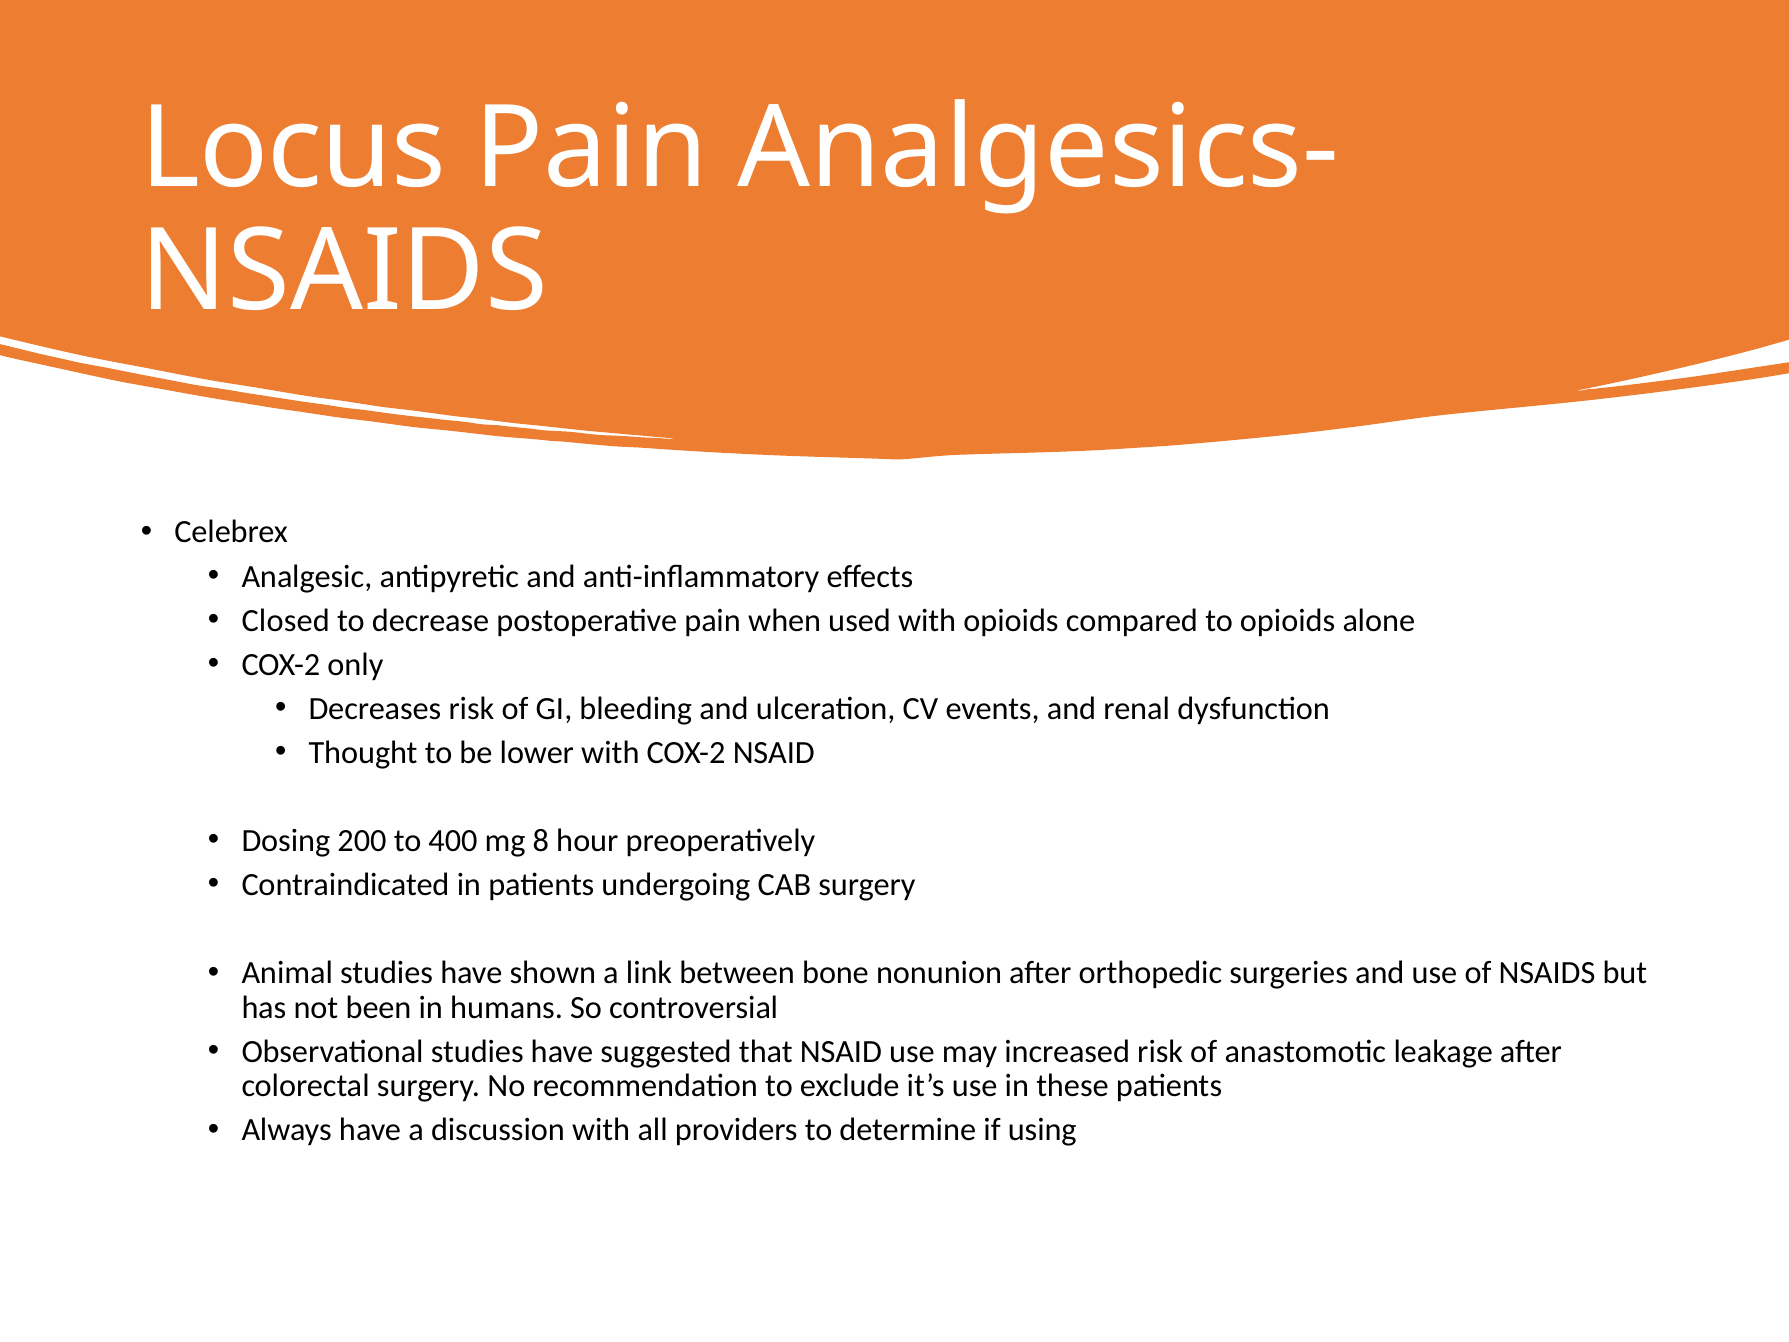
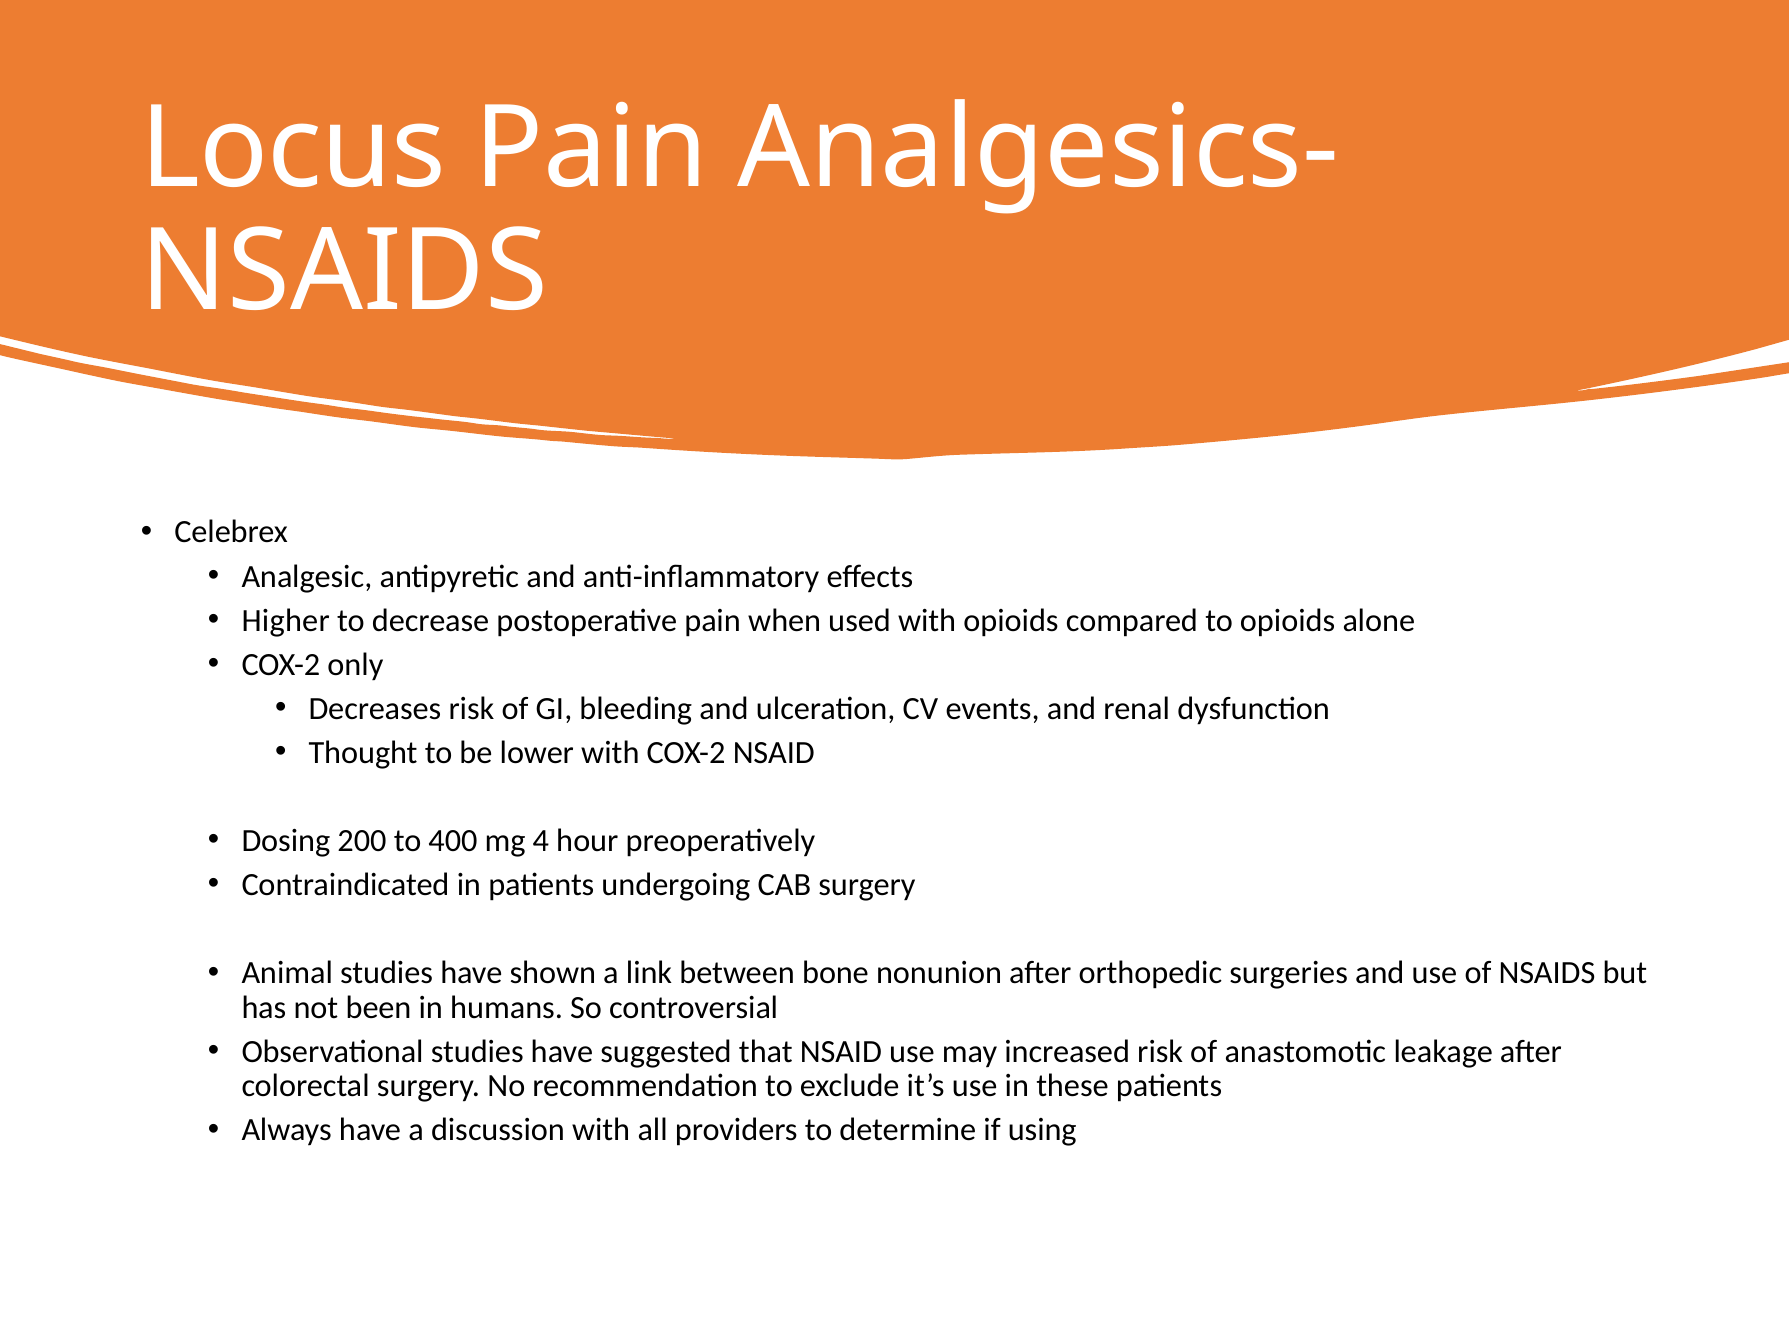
Closed: Closed -> Higher (286, 620)
8: 8 -> 4 (541, 840)
